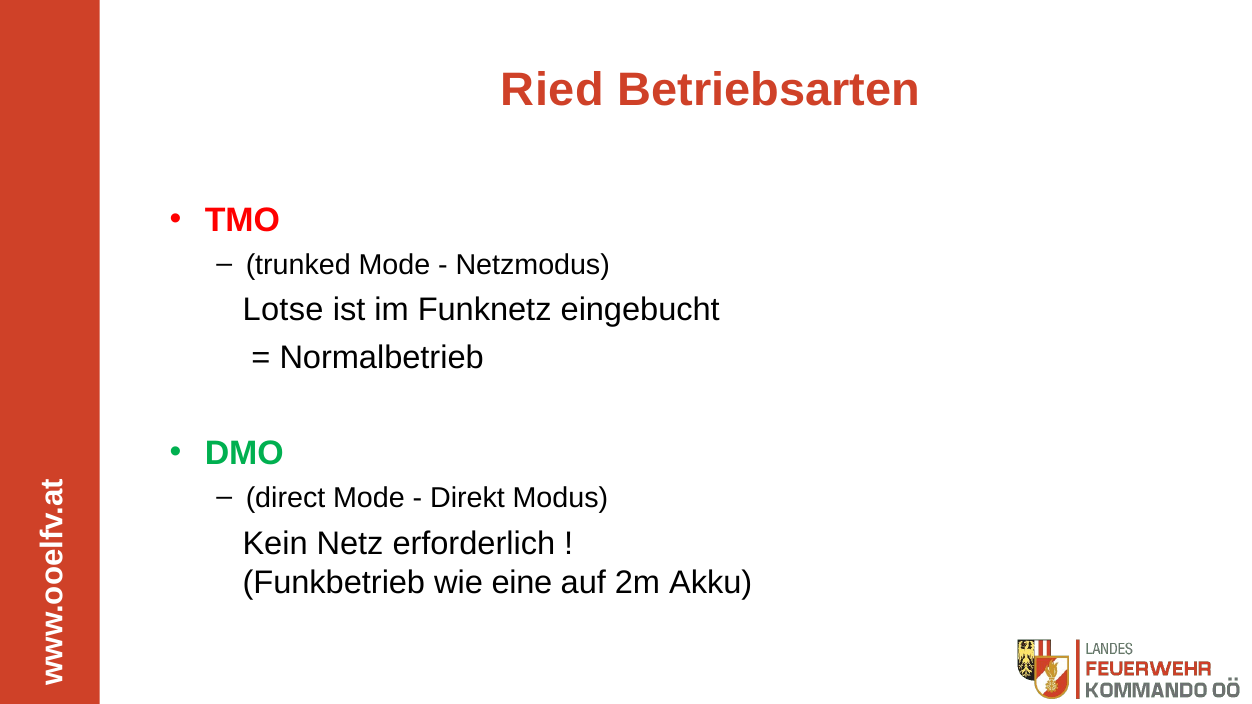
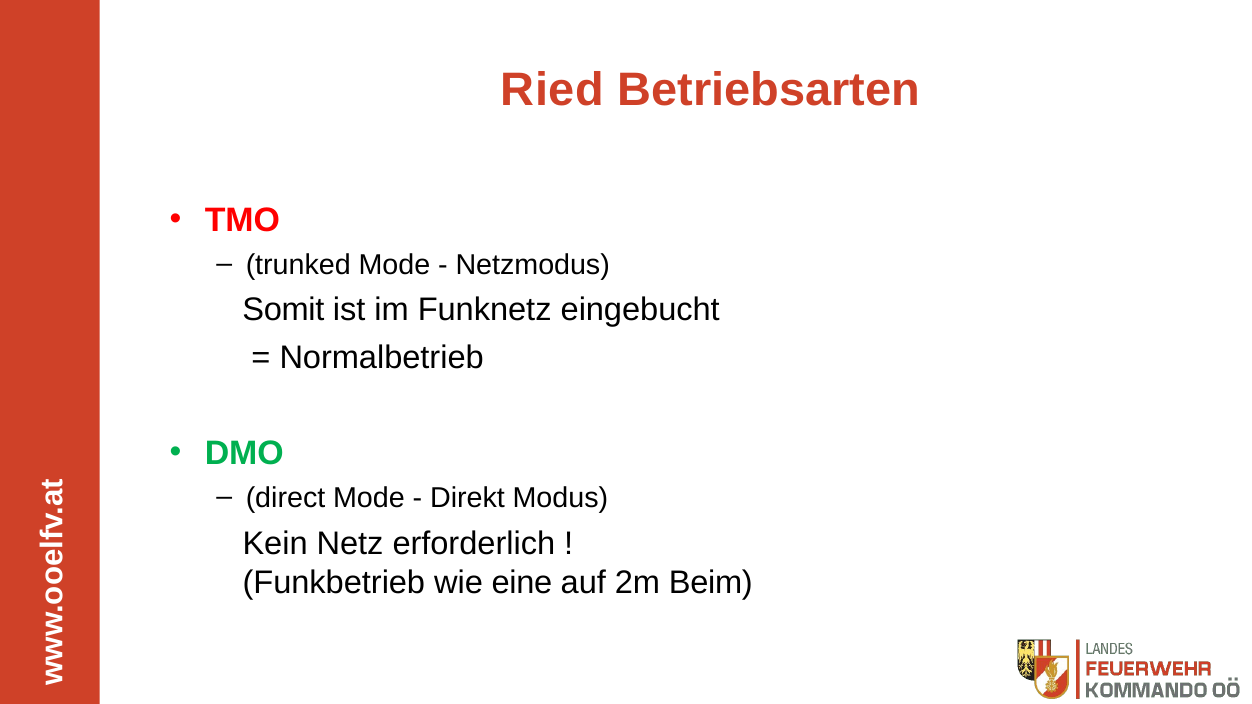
Lotse: Lotse -> Somit (283, 310)
Akku: Akku -> Beim (711, 583)
